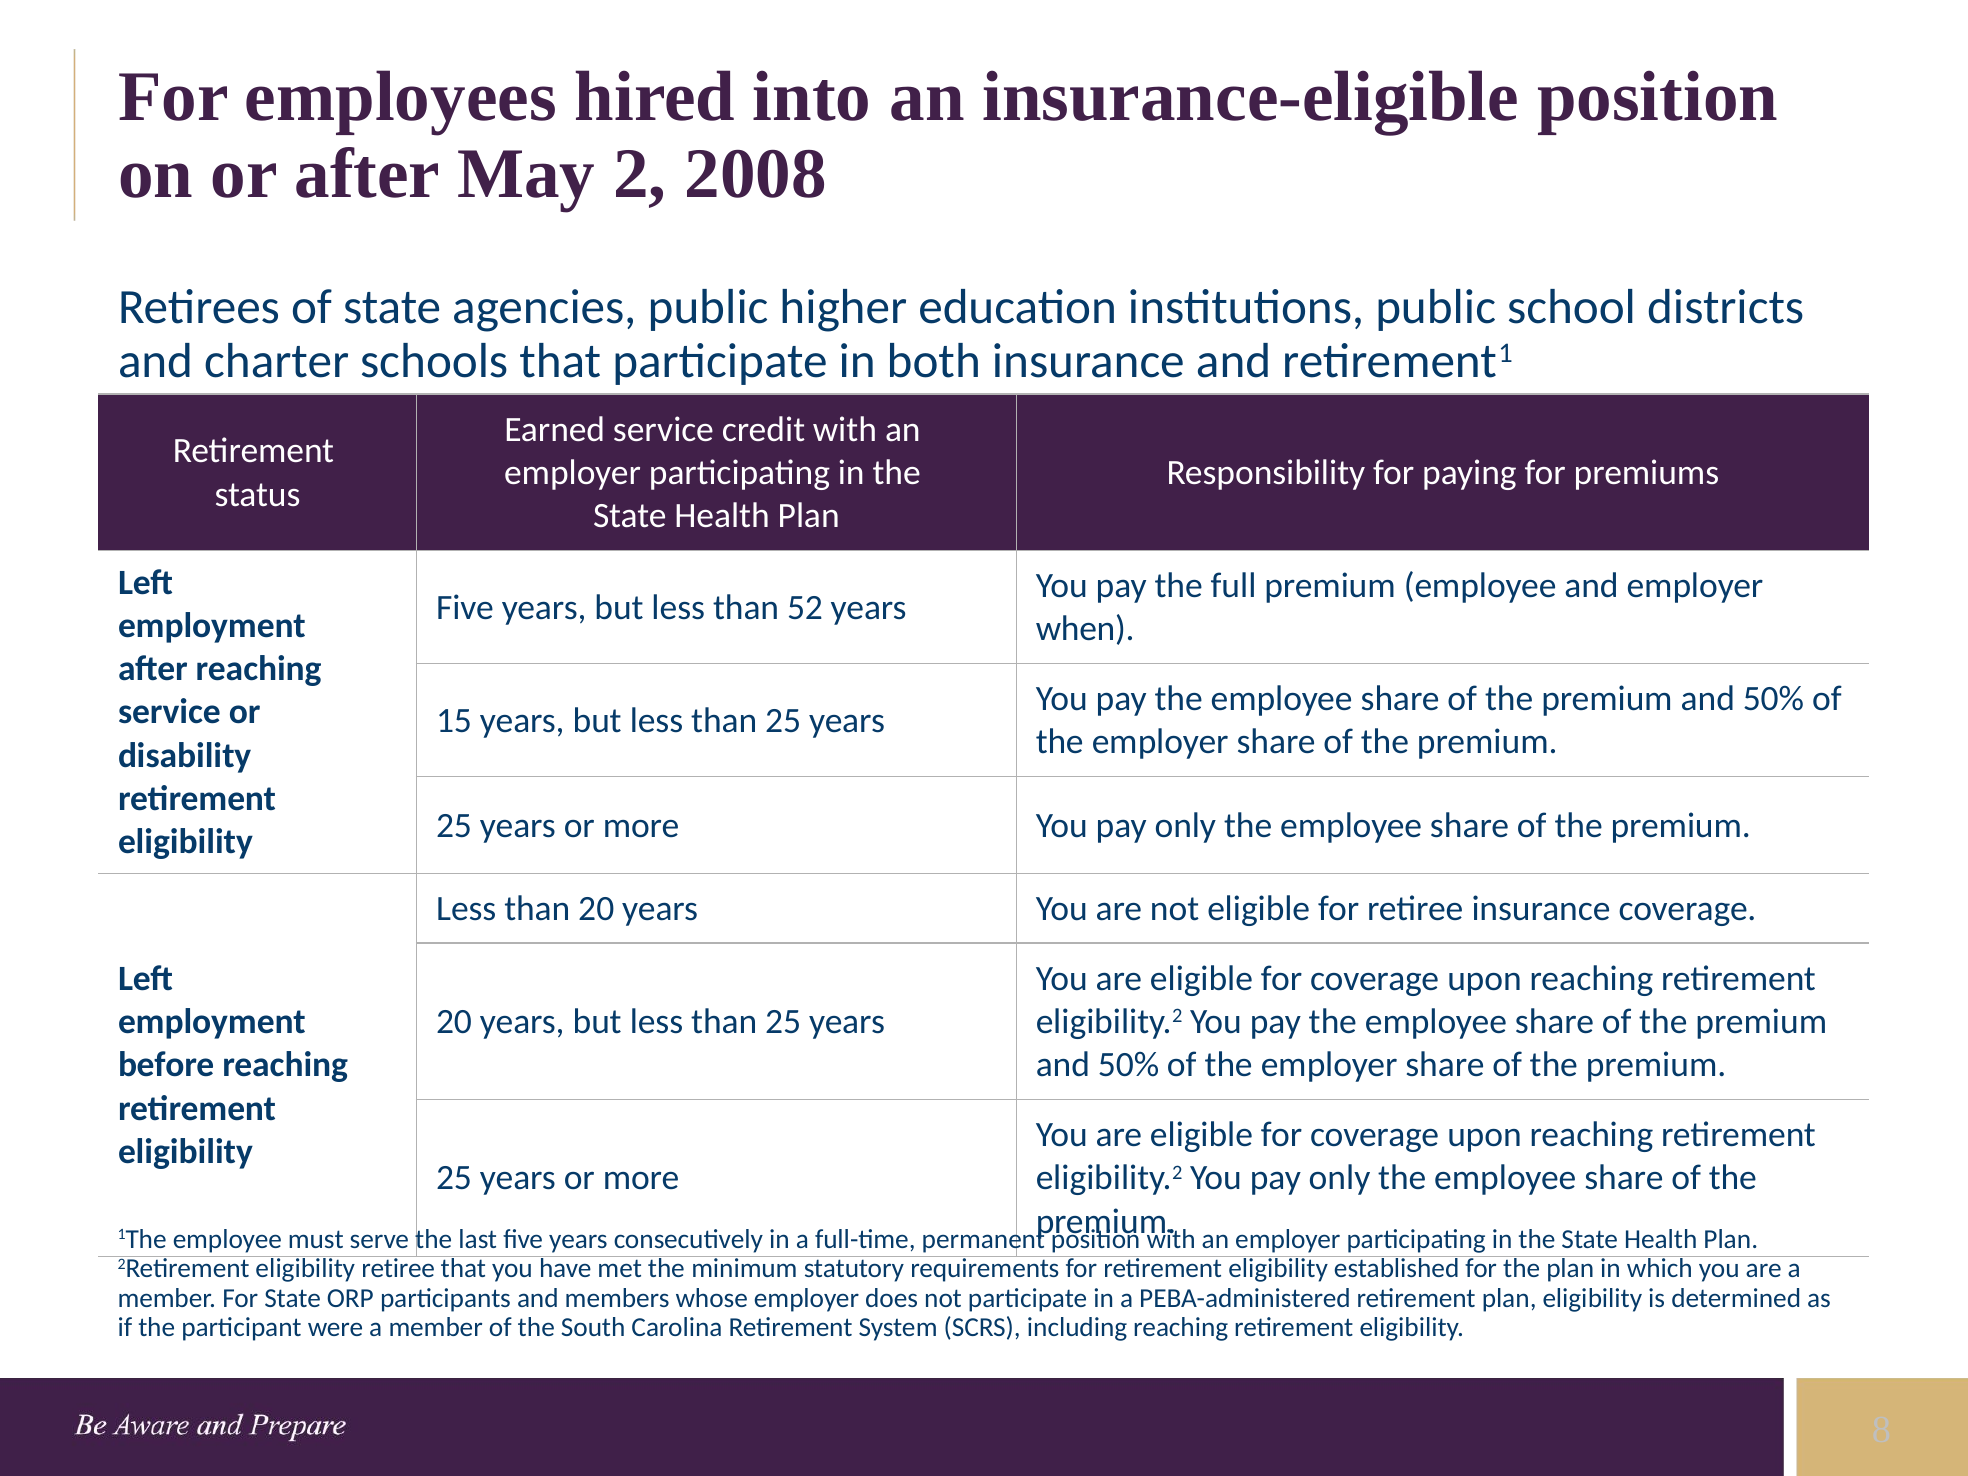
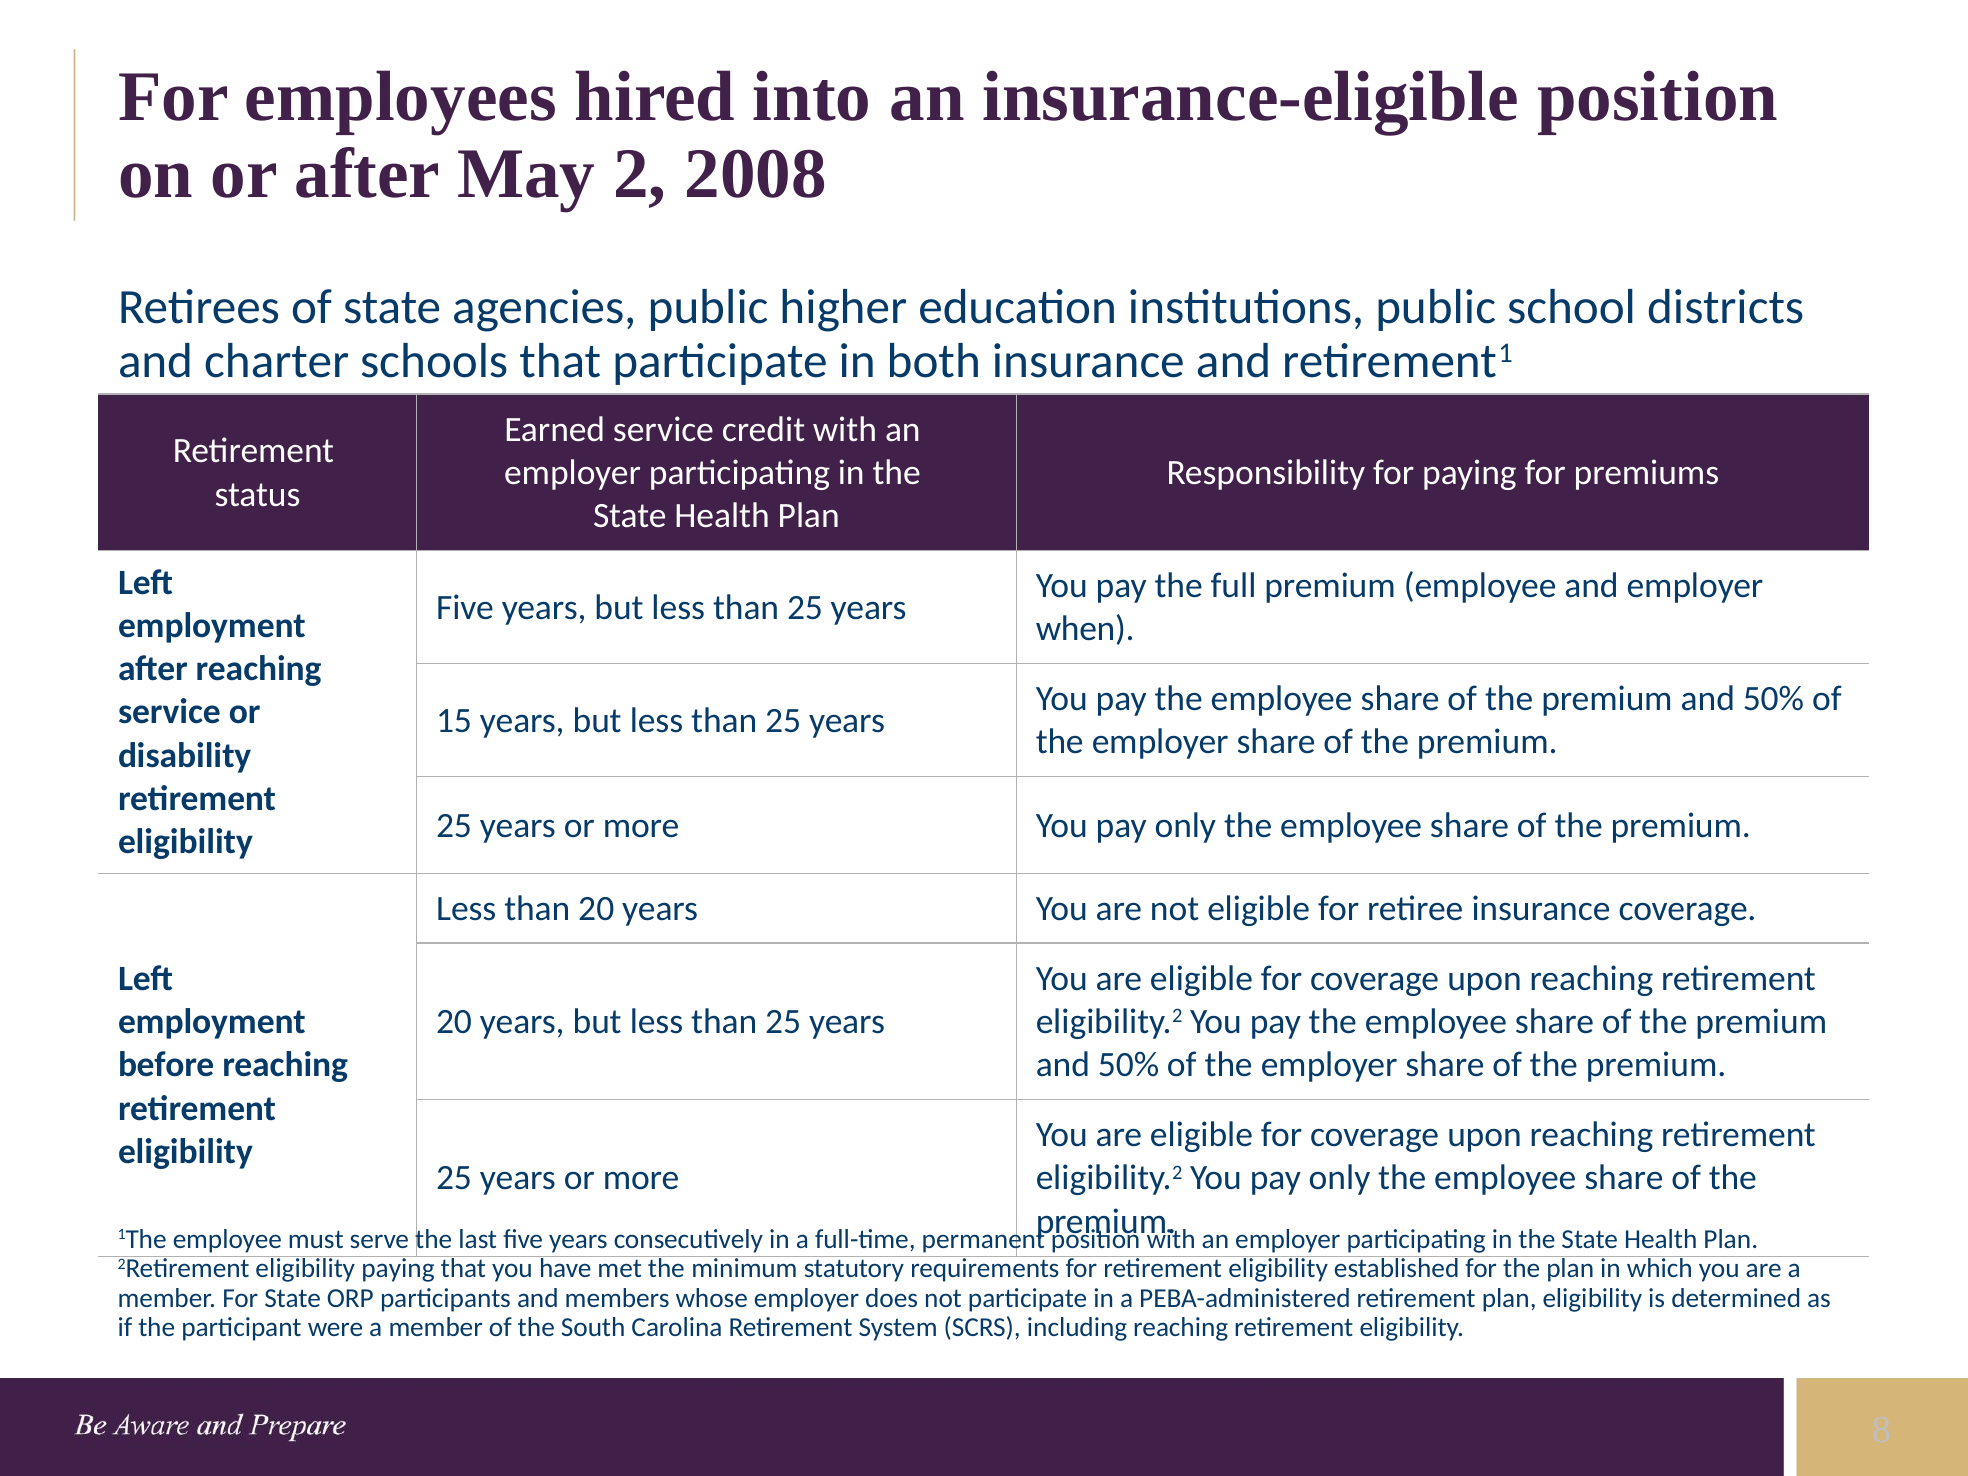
52: 52 -> 25 (805, 607)
eligibility retiree: retiree -> paying (398, 1269)
